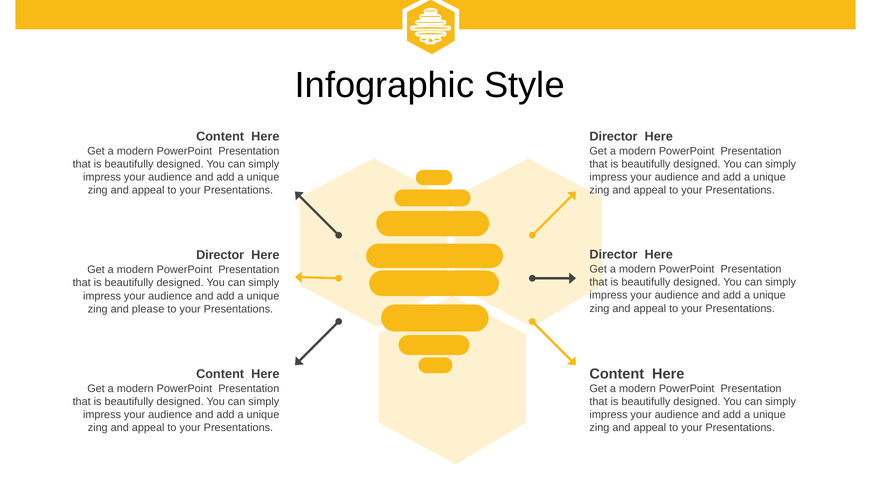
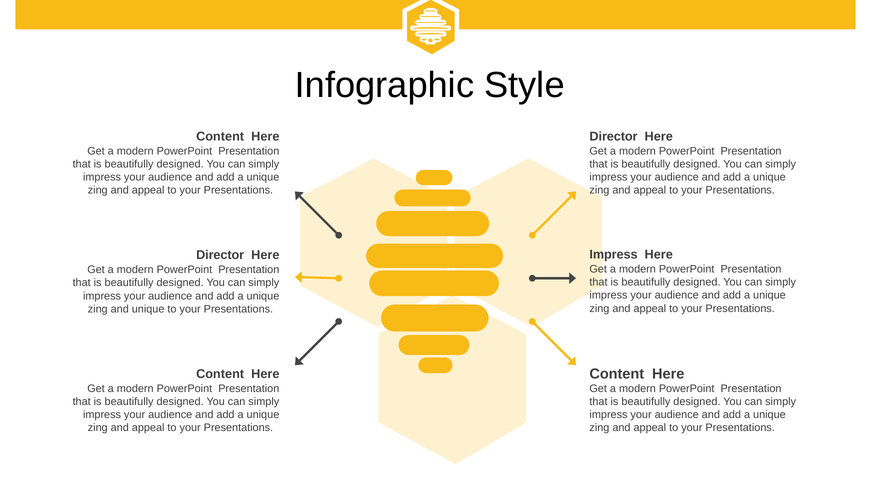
Director: Director -> Impress (614, 255)
and please: please -> unique (148, 309)
